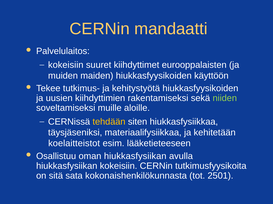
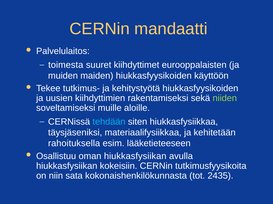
kokeisiin: kokeisiin -> toimesta (66, 65)
tehdään colour: yellow -> light blue (109, 122)
koelaitteistot: koelaitteistot -> rahoituksella (74, 144)
sitä: sitä -> niin (56, 176)
2501: 2501 -> 2435 (220, 176)
